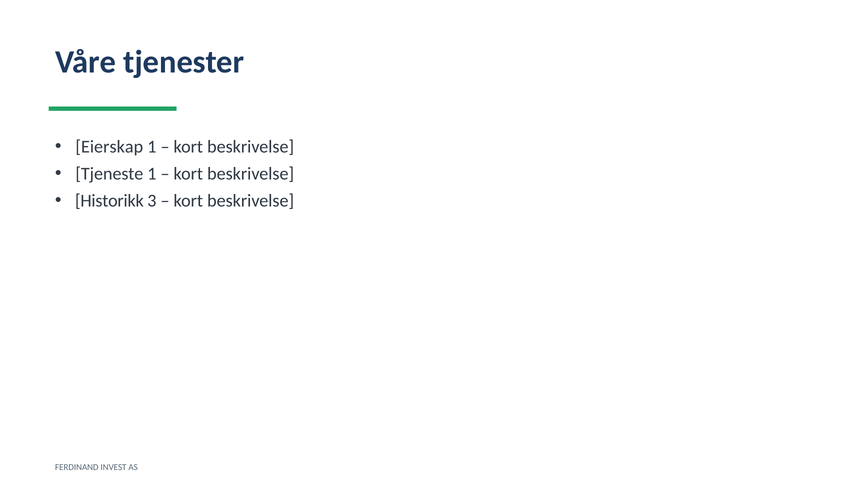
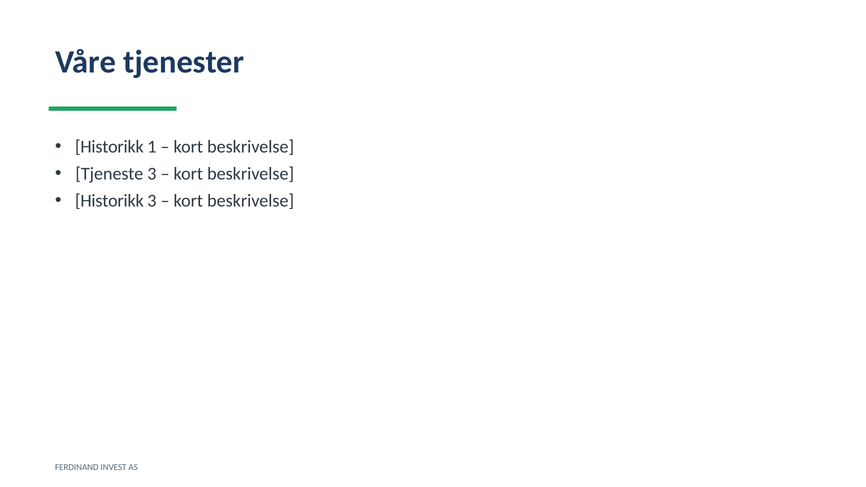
Eierskap: Eierskap -> Historikk (109, 147)
Tjeneste 1: 1 -> 3 (152, 174)
